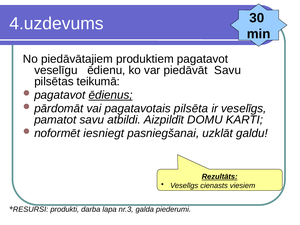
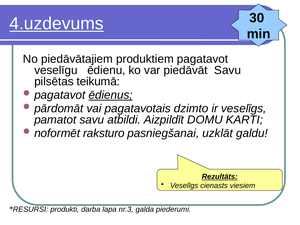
4.uzdevums underline: none -> present (57, 24)
pilsēta: pilsēta -> dzimto (191, 109)
iesniegt: iesniegt -> raksturo (104, 133)
